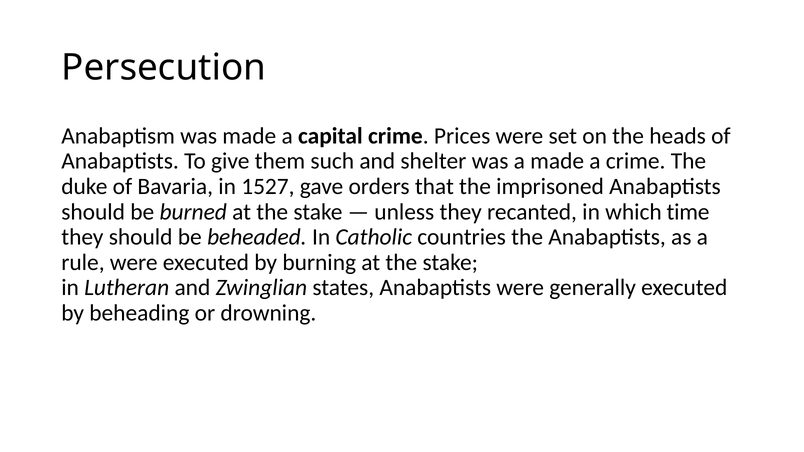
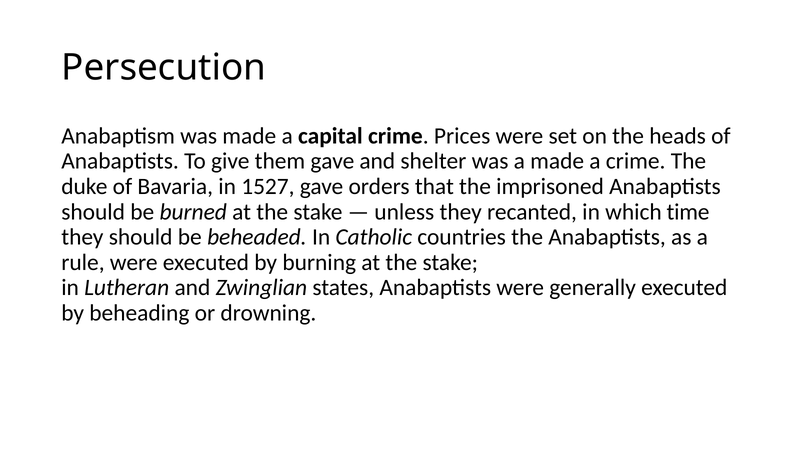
them such: such -> gave (332, 161)
